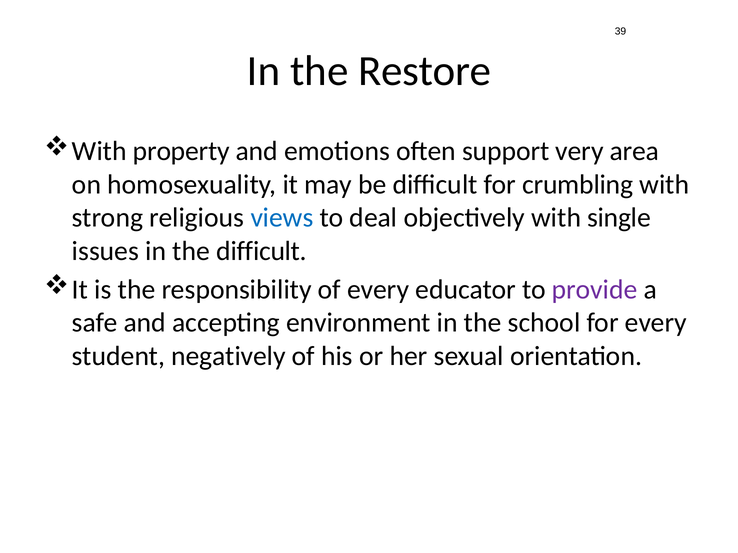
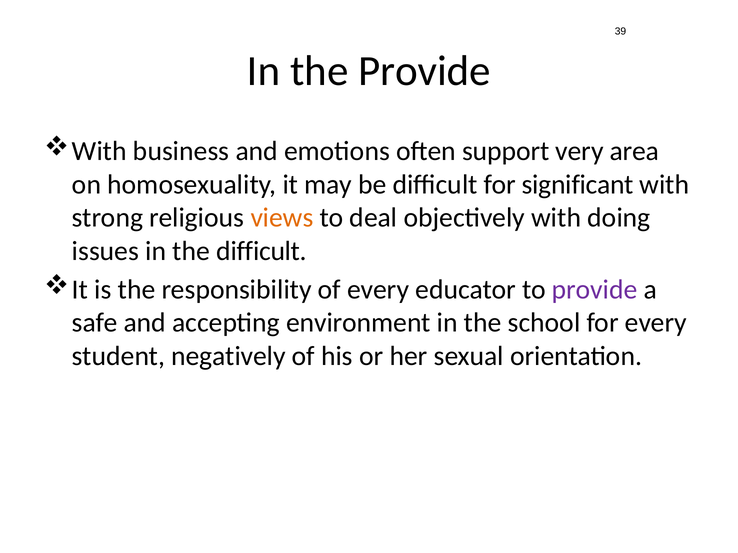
the Restore: Restore -> Provide (425, 71)
property: property -> business (181, 151)
crumbling: crumbling -> significant (578, 185)
views colour: blue -> orange (282, 218)
single: single -> doing (619, 218)
